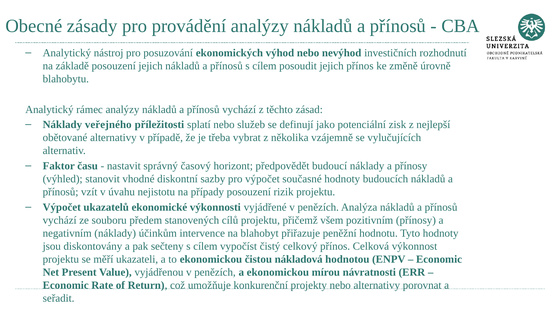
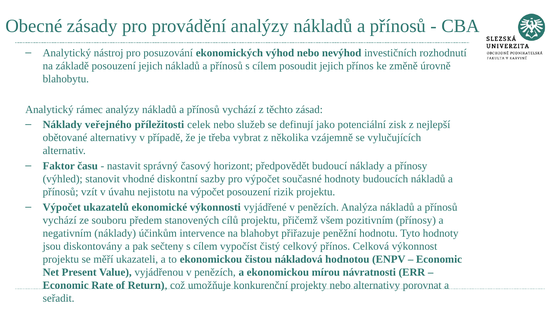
splatí: splatí -> celek (199, 125)
na případy: případy -> výpočet (207, 192)
